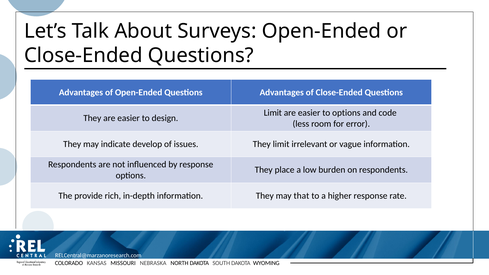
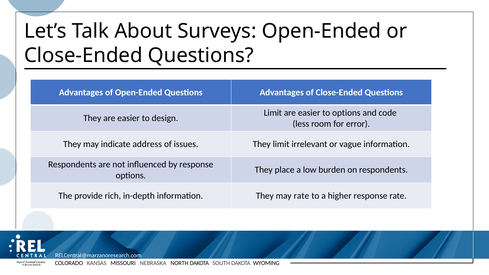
develop: develop -> address (147, 144)
may that: that -> rate (301, 196)
